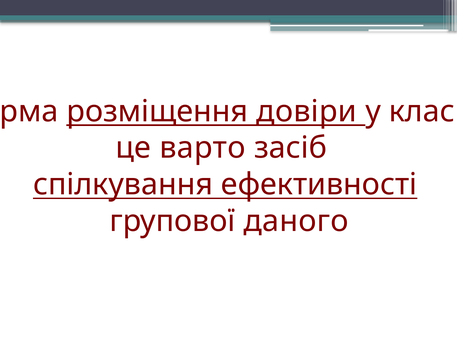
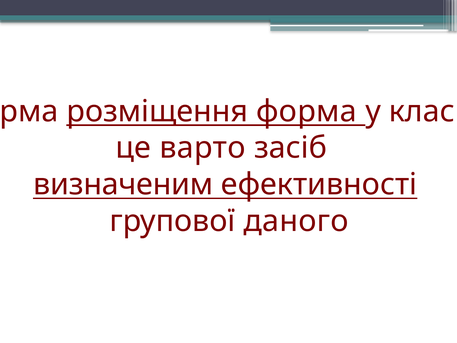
розміщення довіри: довіри -> форма (307, 111)
спілкування: спілкування -> визначеним (123, 184)
